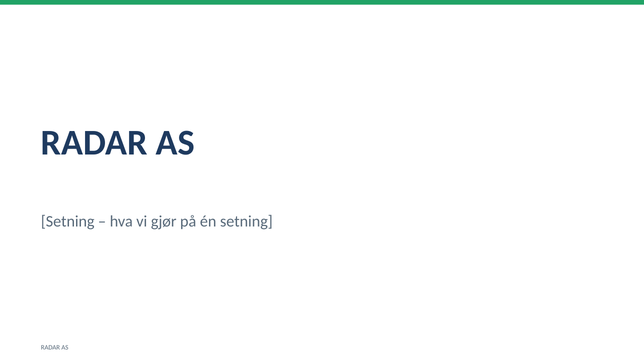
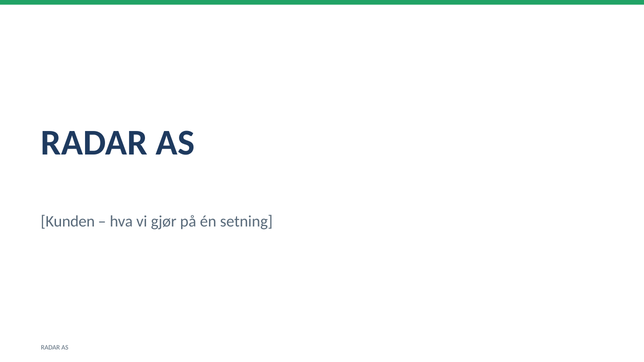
Setning: Setning -> Kunden (68, 222)
